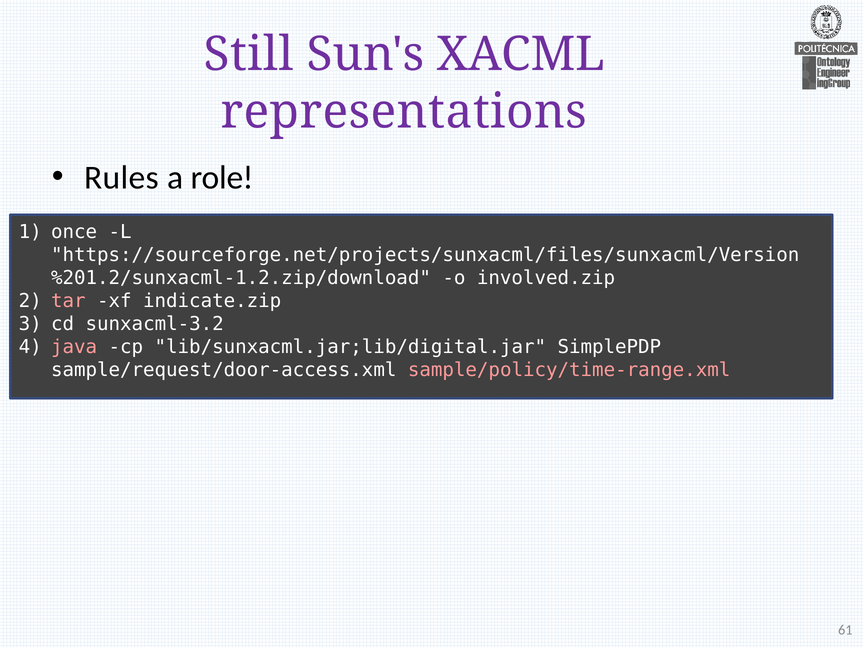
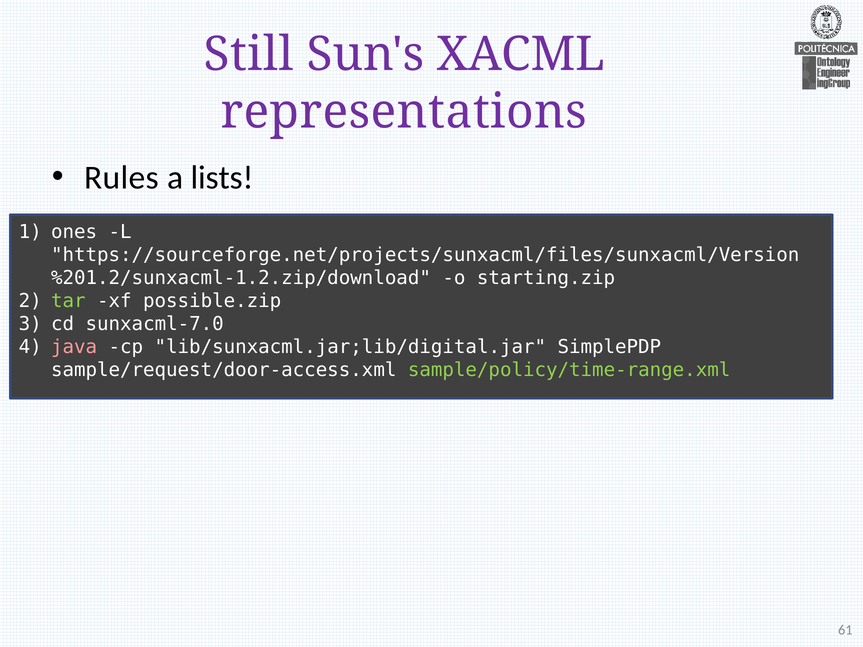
role: role -> lists (222, 178)
once: once -> ones (74, 232)
involved.zip: involved.zip -> starting.zip (546, 278)
tar colour: pink -> light green (68, 301)
indicate.zip: indicate.zip -> possible.zip (212, 301)
sunxacml-3.2: sunxacml-3.2 -> sunxacml-7.0 (155, 324)
sample/policy/time-range.xml colour: pink -> light green (569, 370)
